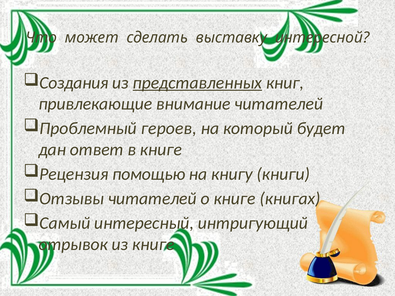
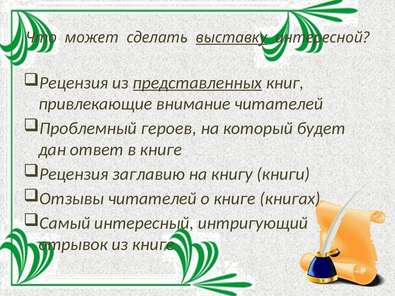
выставку underline: none -> present (232, 38)
Создания: Создания -> Рецензия (74, 83)
помощью: помощью -> заглавию (149, 174)
